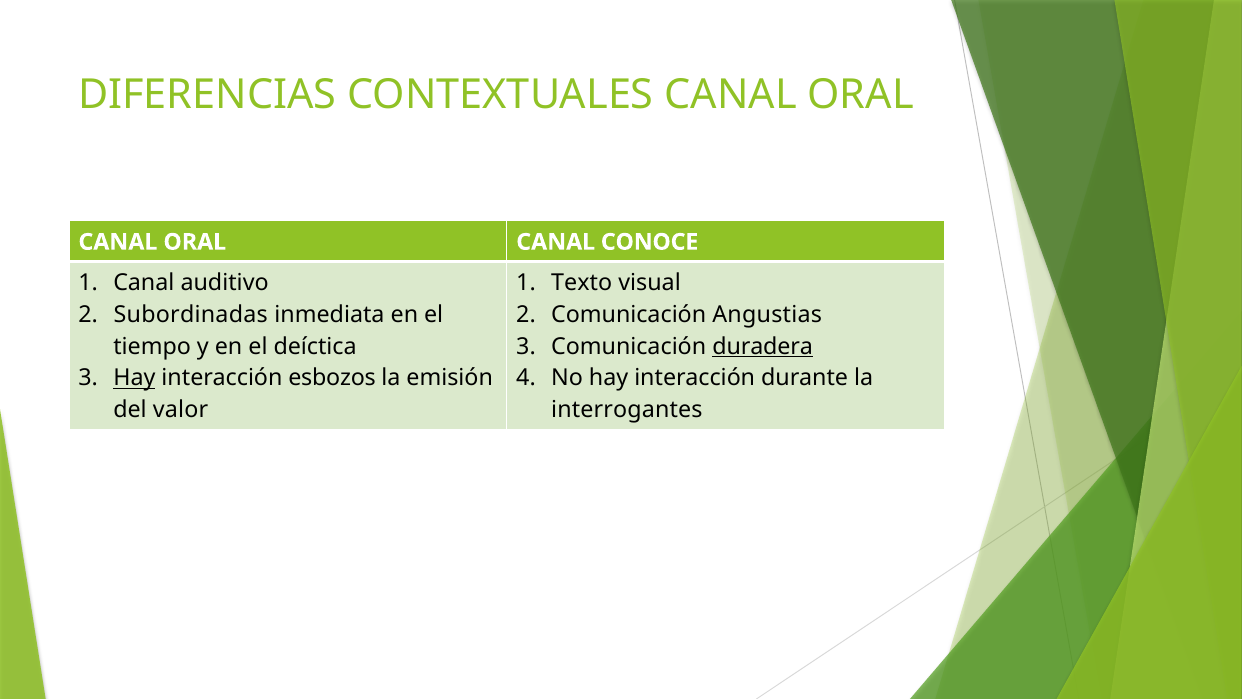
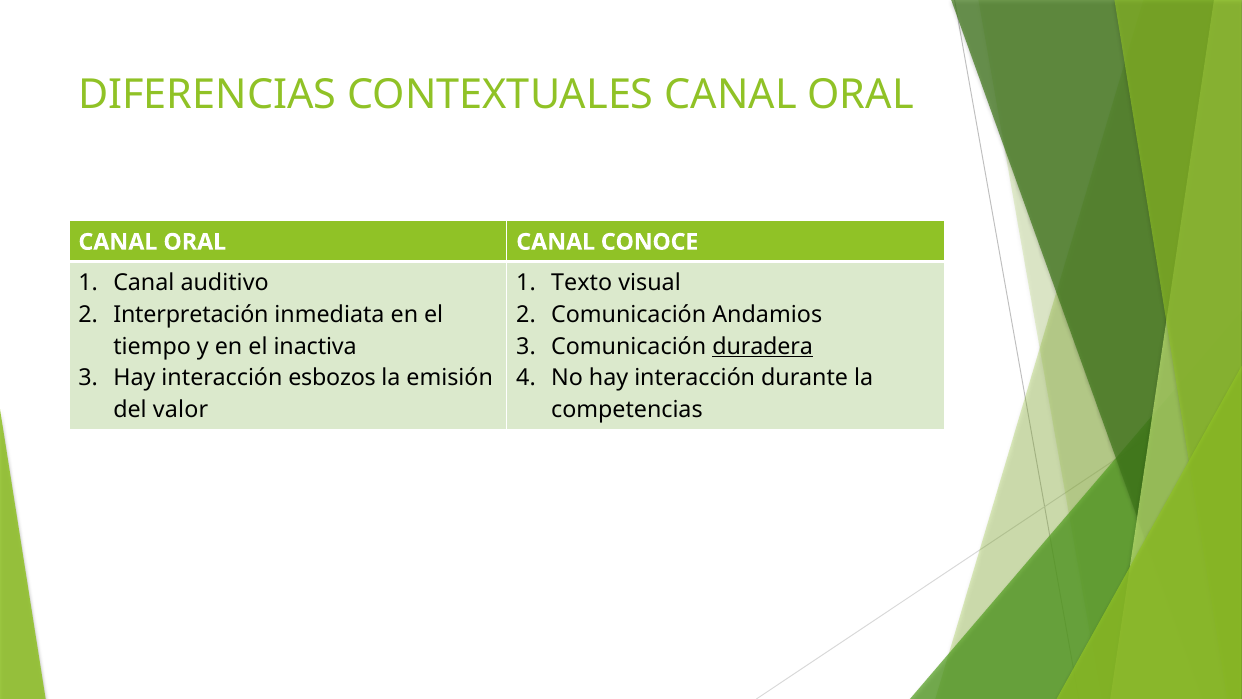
Subordinadas: Subordinadas -> Interpretación (191, 315)
Angustias: Angustias -> Andamios (767, 315)
deíctica: deíctica -> inactiva (315, 346)
Hay underline: present -> none (134, 378)
interrogantes: interrogantes -> competencias (627, 410)
